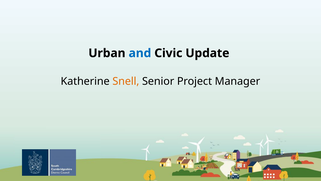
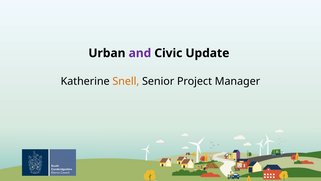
and colour: blue -> purple (140, 53)
